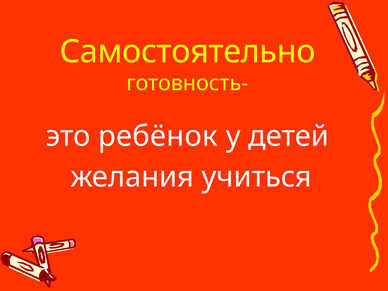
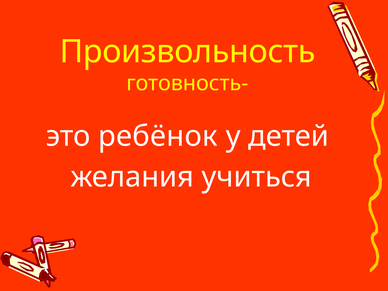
Самостоятельно: Самостоятельно -> Произвольность (188, 52)
